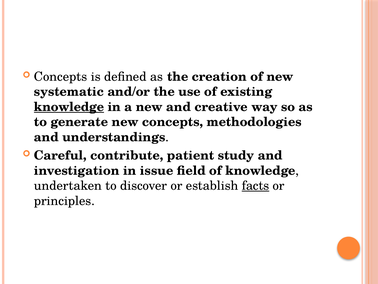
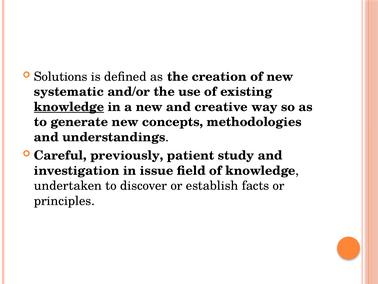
Concepts: Concepts -> Solutions (61, 76)
contribute: contribute -> previously (127, 155)
facts underline: present -> none (256, 185)
